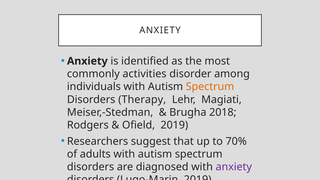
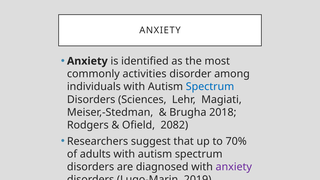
Spectrum colour: orange -> blue (210, 87)
Therapy: Therapy -> Sciences (142, 100)
Ofield 2019: 2019 -> 2082 (174, 125)
